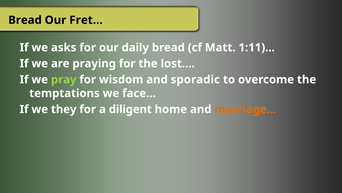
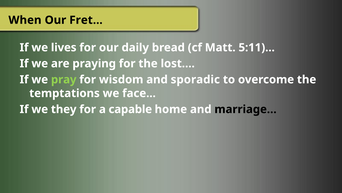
Bread: Bread -> When (25, 20)
asks: asks -> lives (64, 47)
1:11: 1:11 -> 5:11 (257, 47)
diligent: diligent -> capable (130, 109)
marriage… colour: orange -> black (246, 109)
